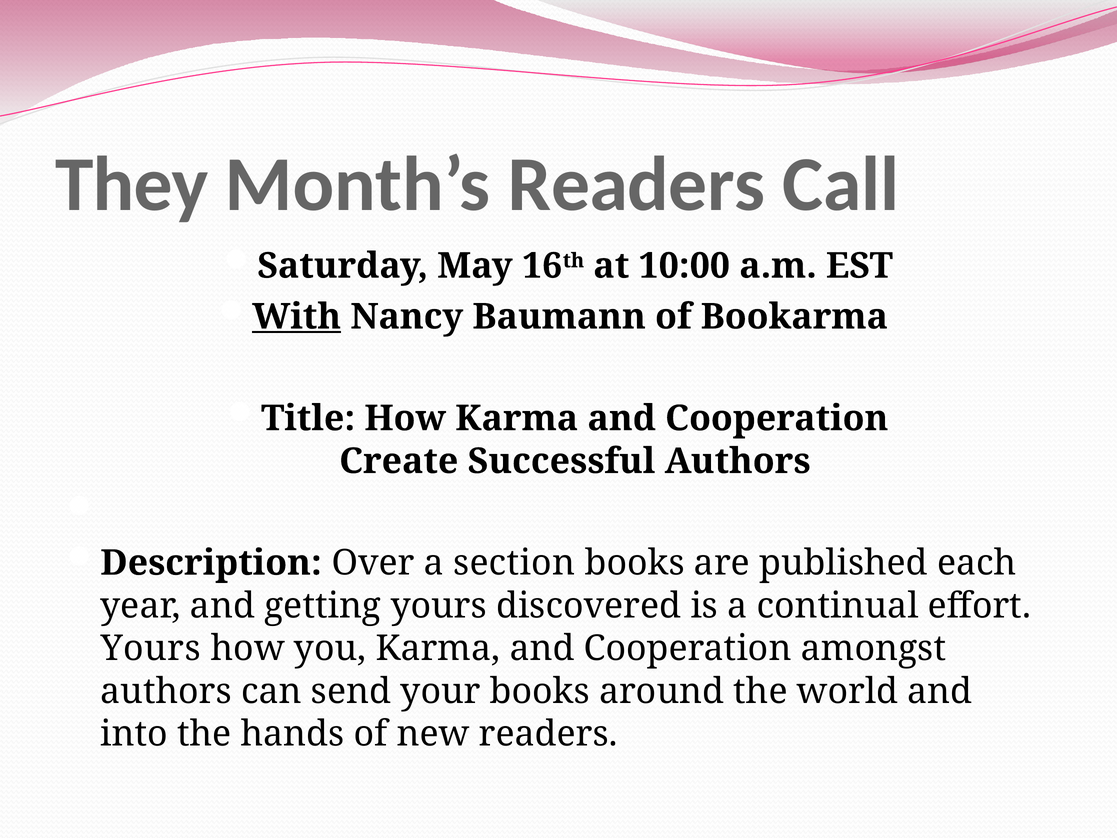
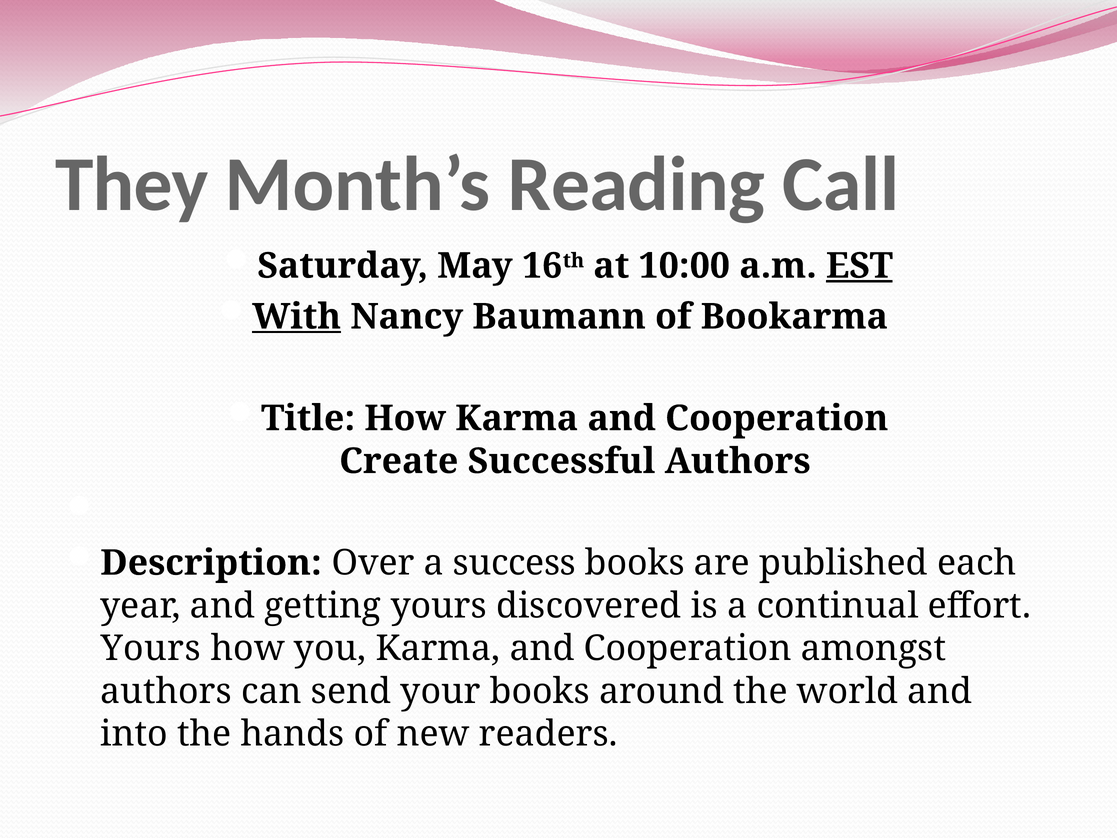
Month’s Readers: Readers -> Reading (636, 184)
EST underline: none -> present (860, 266)
section: section -> success (514, 563)
